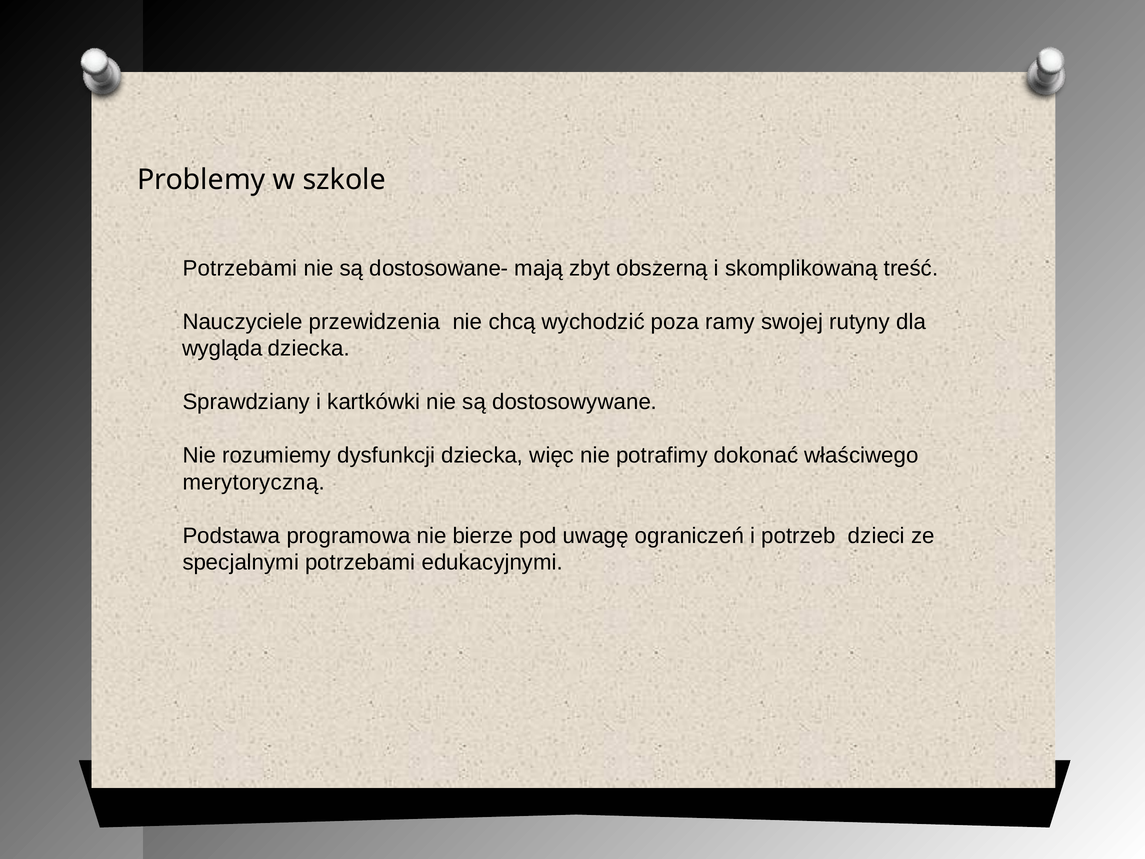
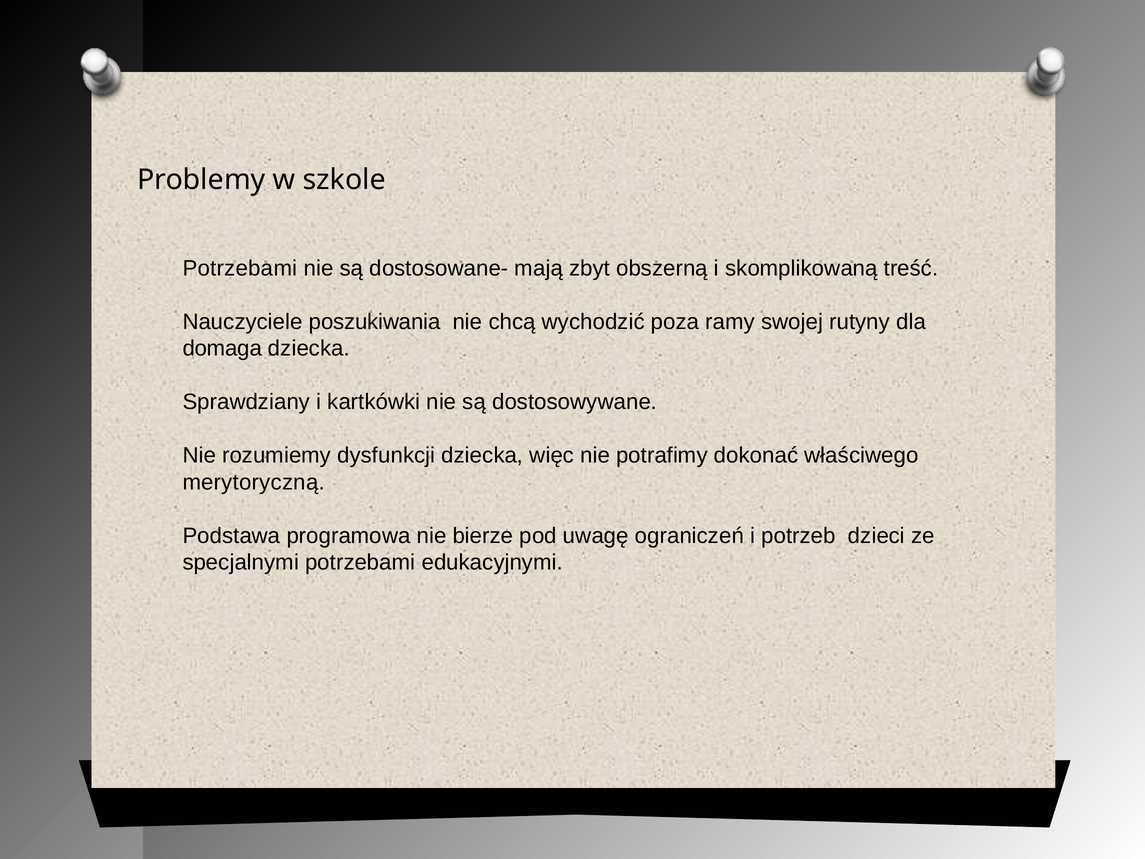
przewidzenia: przewidzenia -> poszukiwania (375, 322)
wygląda: wygląda -> domaga (222, 348)
